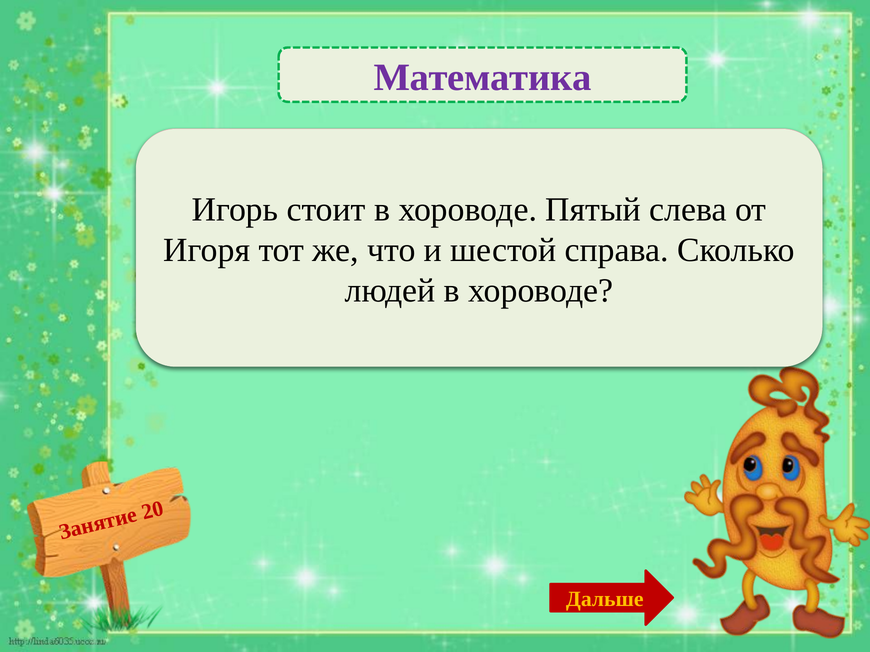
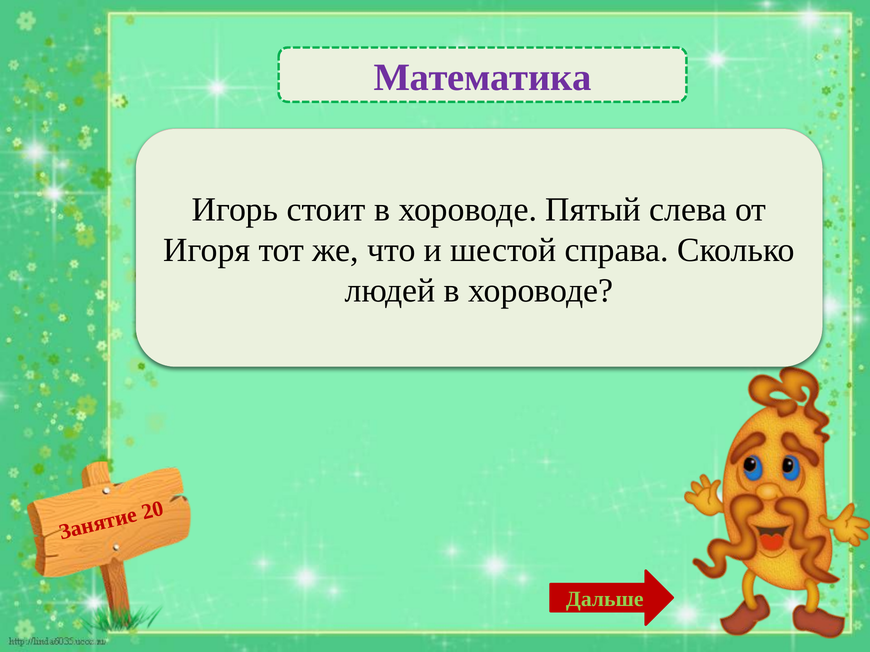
Дальше colour: yellow -> light green (605, 600)
